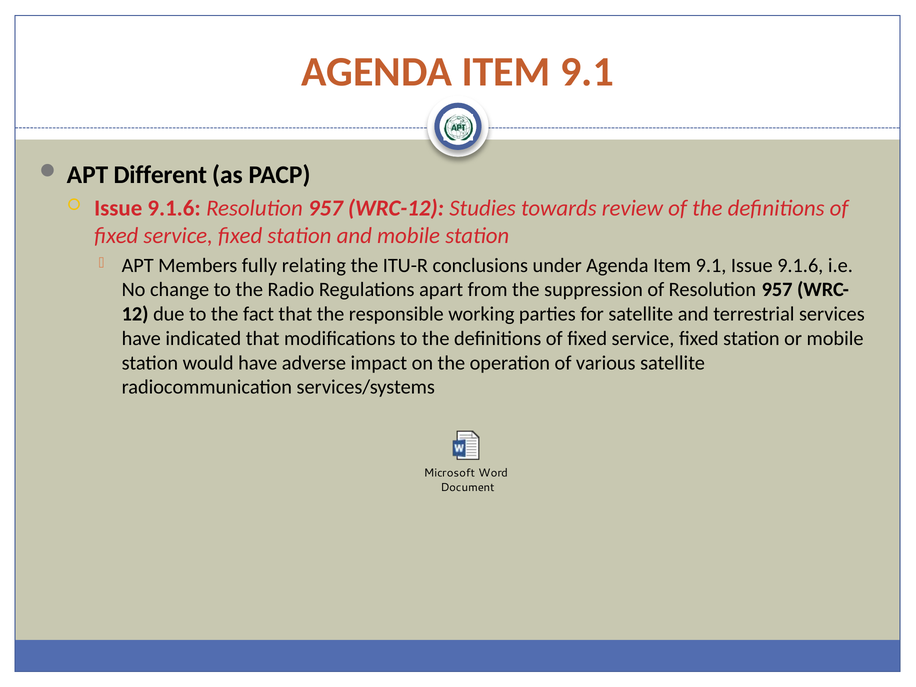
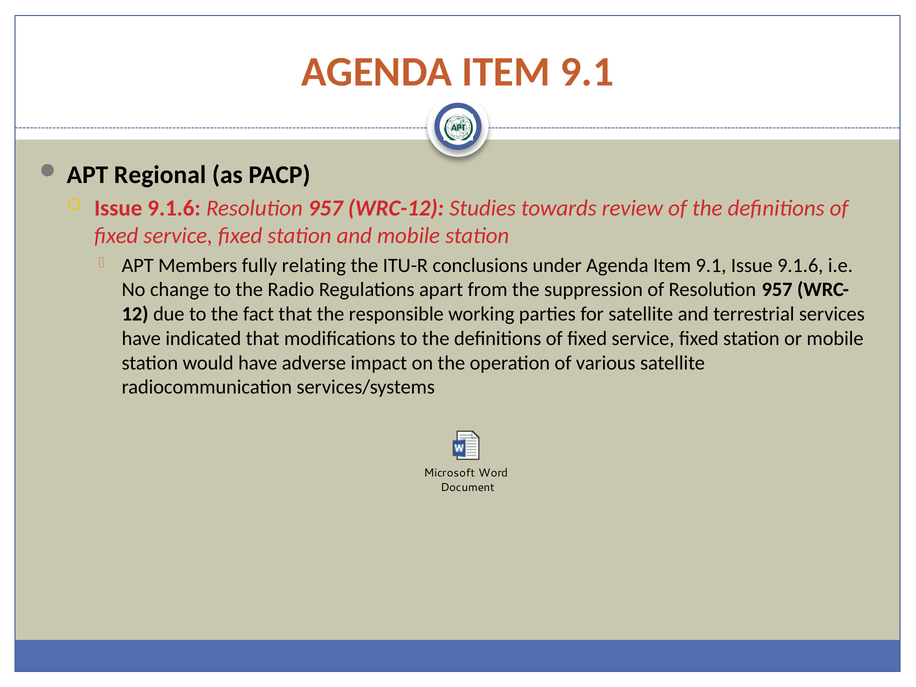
Different: Different -> Regional (160, 175)
